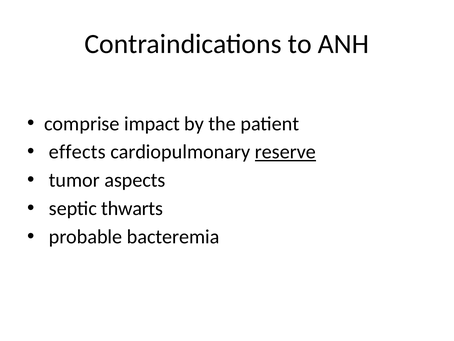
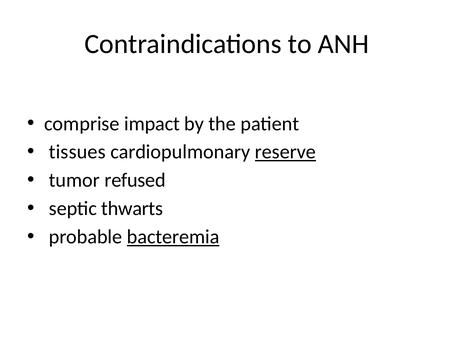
effects: effects -> tissues (77, 152)
aspects: aspects -> refused (135, 180)
bacteremia underline: none -> present (173, 237)
